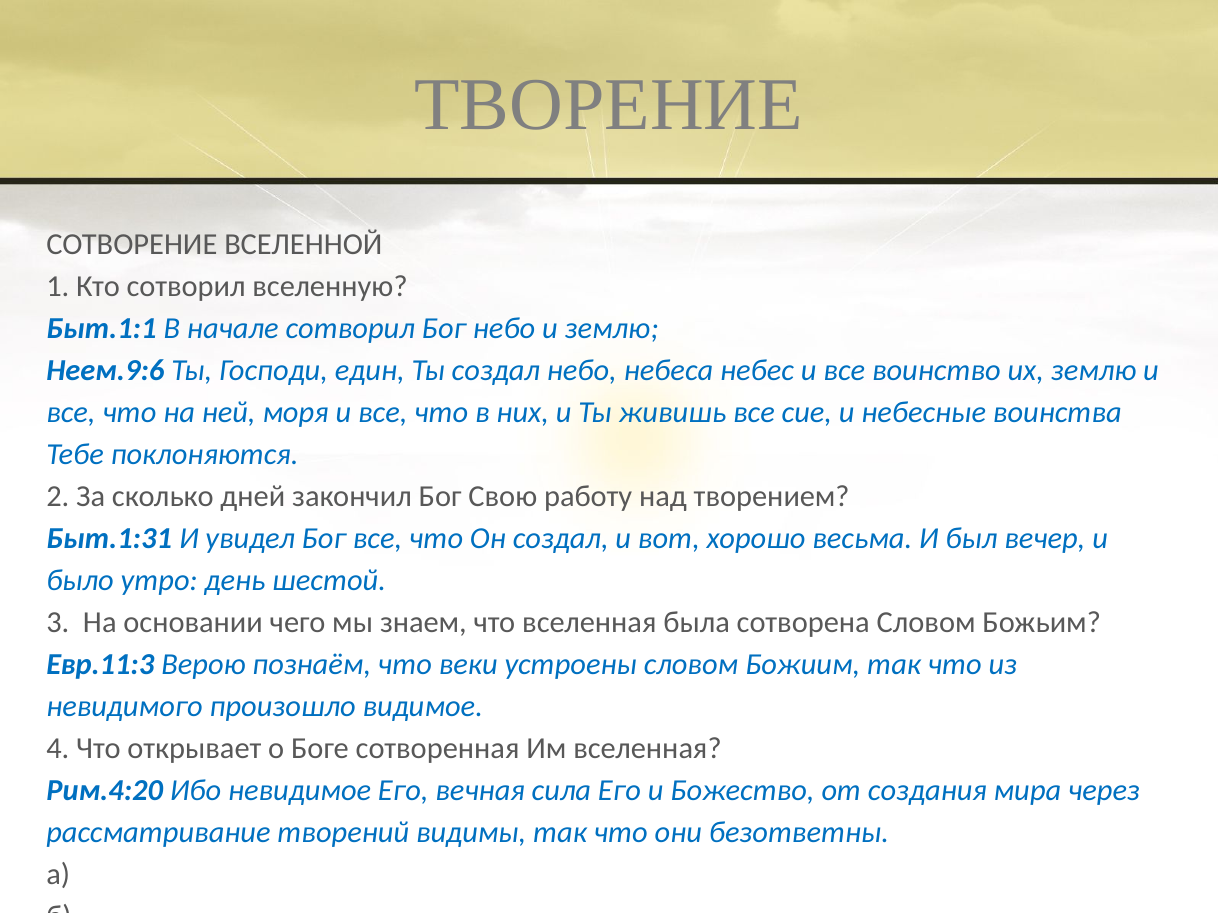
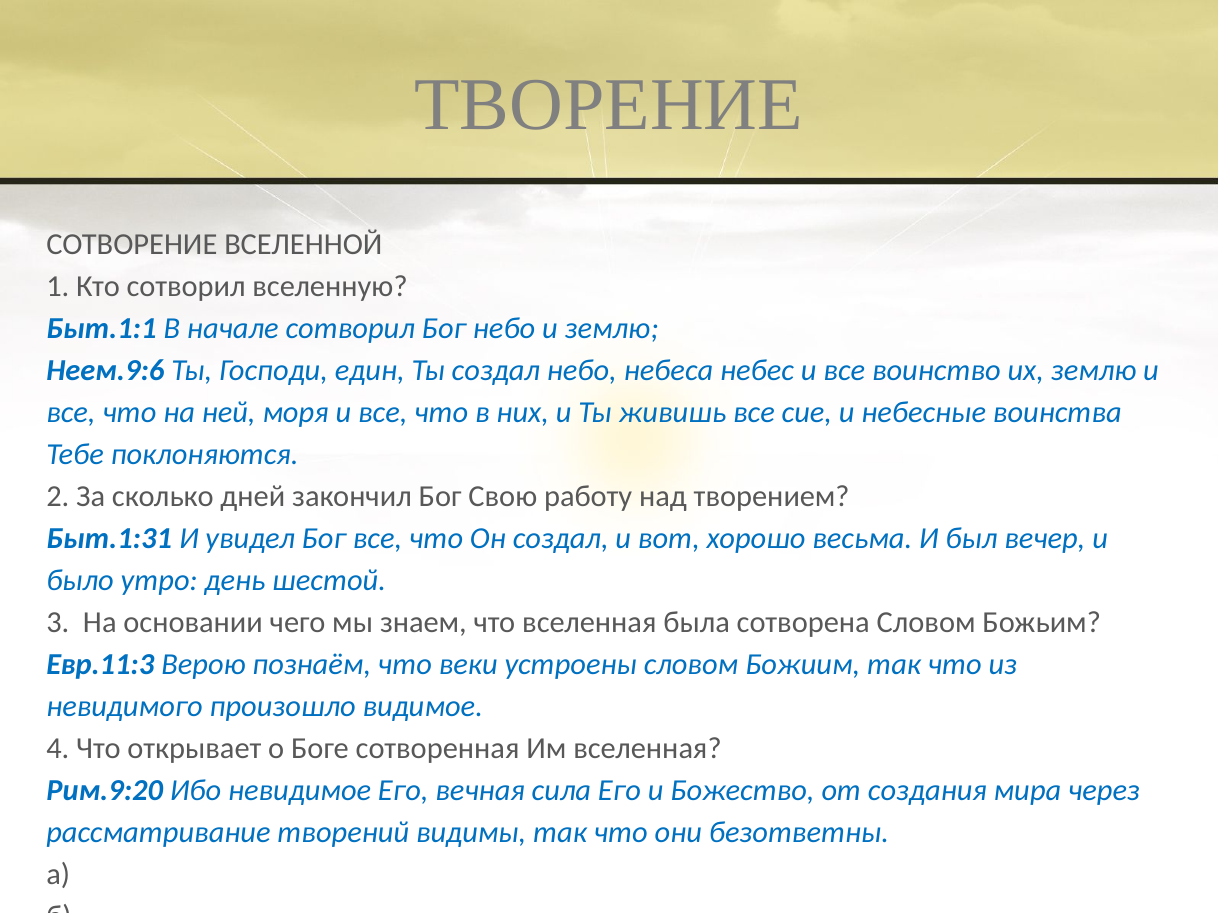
Рим.4:20: Рим.4:20 -> Рим.9:20 (105, 791)
